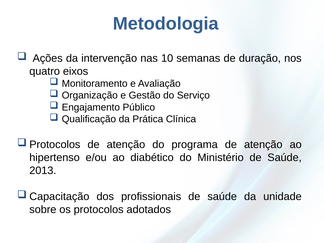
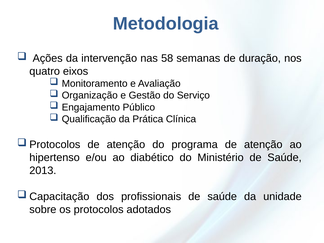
10: 10 -> 58 (167, 58)
